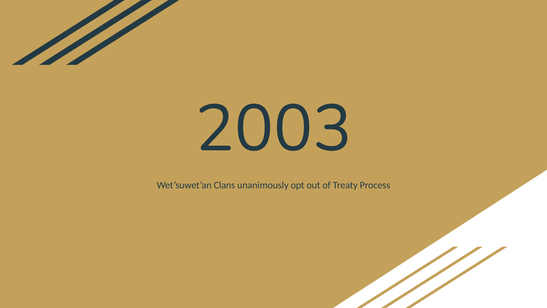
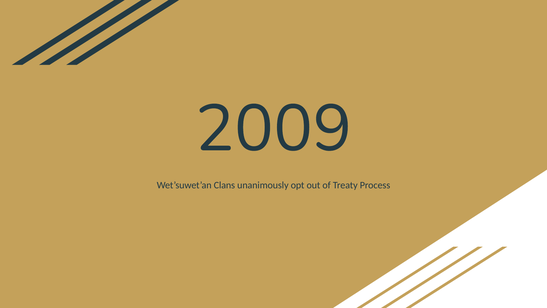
2003: 2003 -> 2009 (274, 129)
